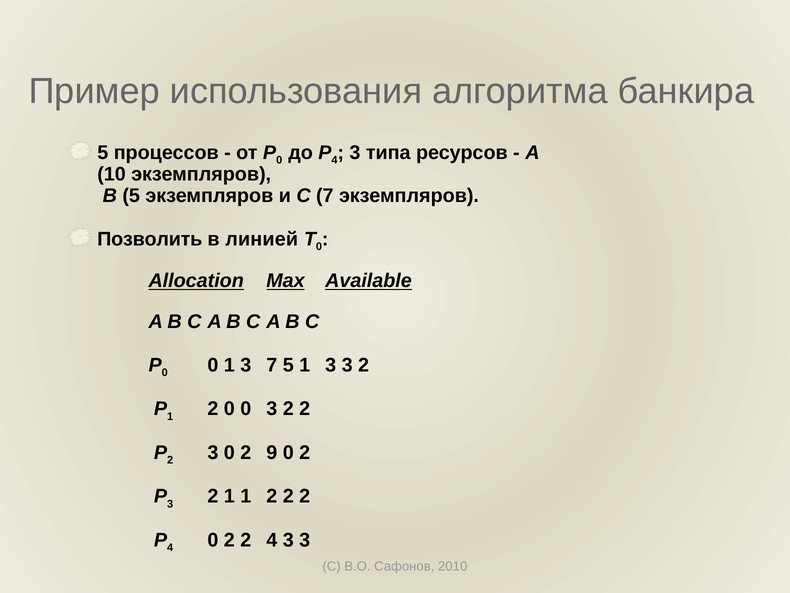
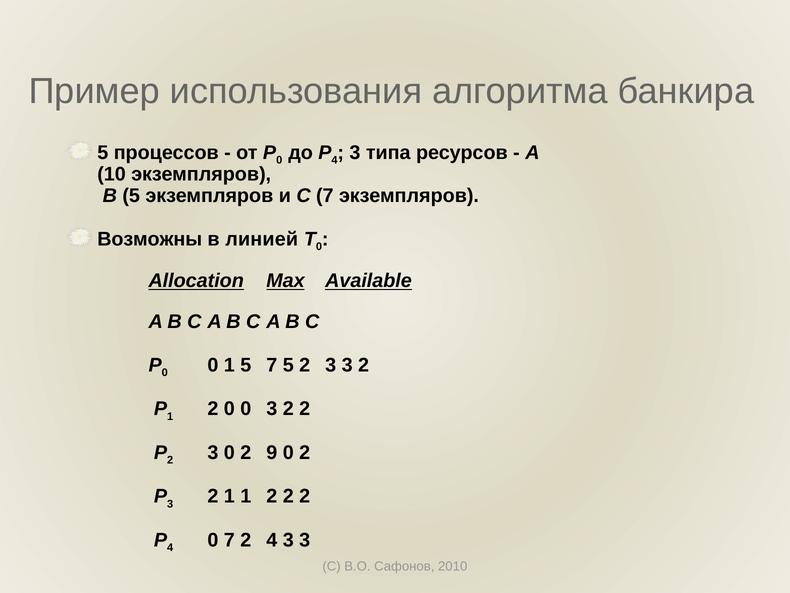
Позволить: Позволить -> Возможны (150, 239)
0 1 3: 3 -> 5 (246, 365)
5 1: 1 -> 2 (305, 365)
4 0 2: 2 -> 7 (229, 540)
